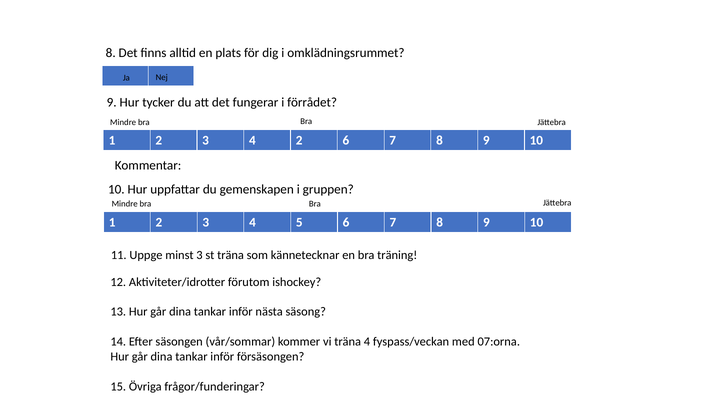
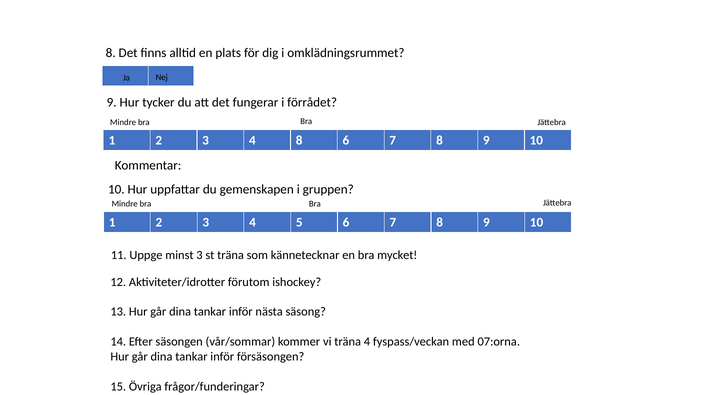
4 2: 2 -> 8 (299, 140)
träning: träning -> mycket (397, 255)
